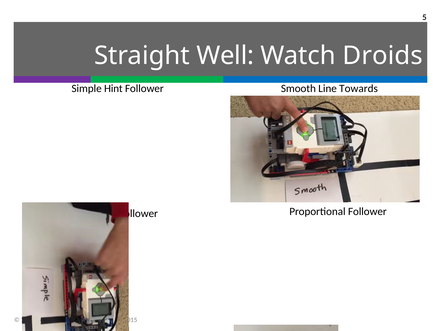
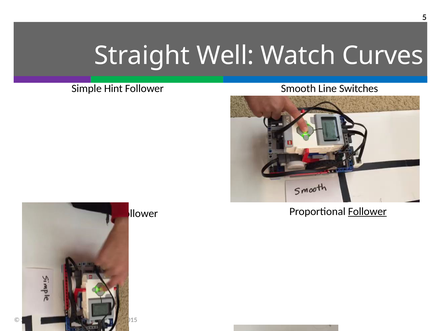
Droids: Droids -> Curves (383, 56)
Towards: Towards -> Switches (359, 88)
Follower underline: none -> present (367, 211)
